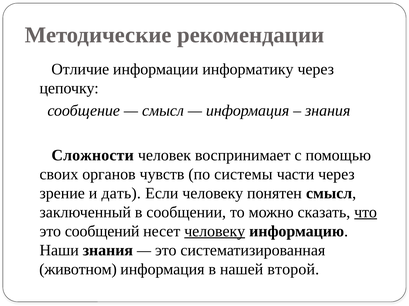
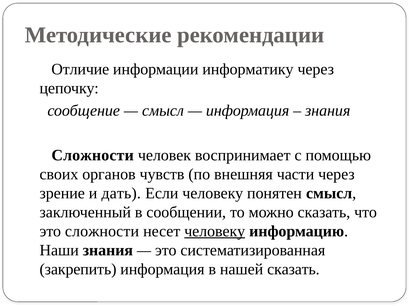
системы: системы -> внешняя (243, 175)
что underline: present -> none (366, 213)
это сообщений: сообщений -> сложности (102, 232)
животном: животном -> закрепить (78, 270)
нашей второй: второй -> сказать (293, 270)
